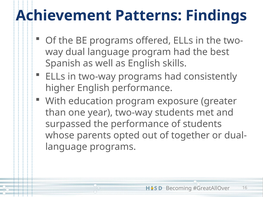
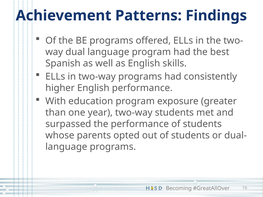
out of together: together -> students (190, 136)
